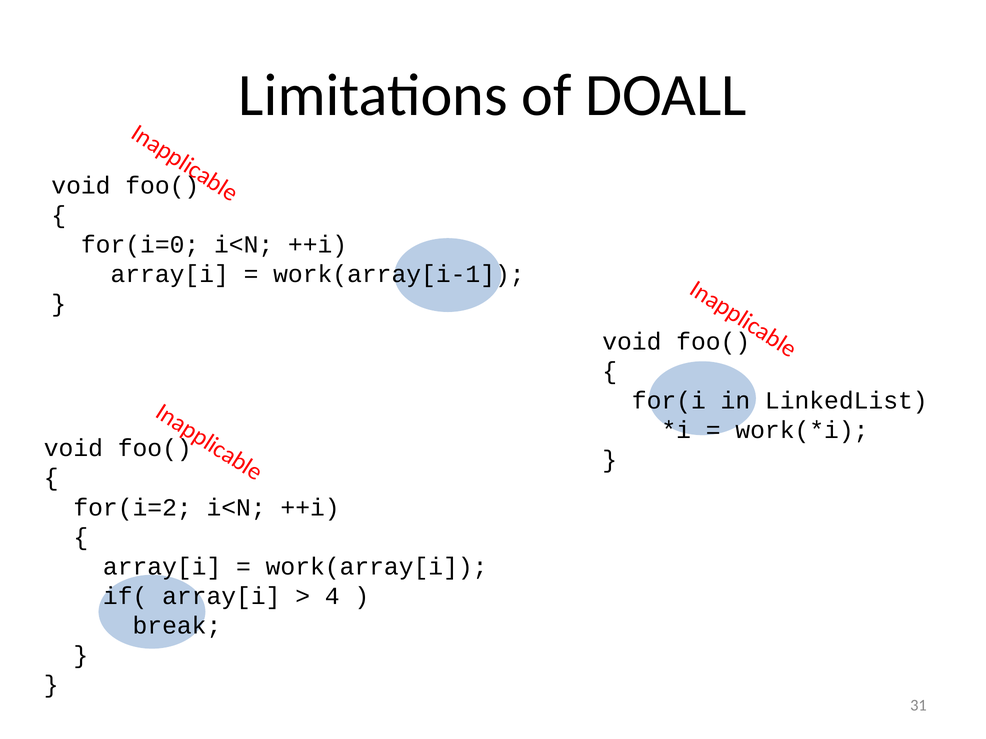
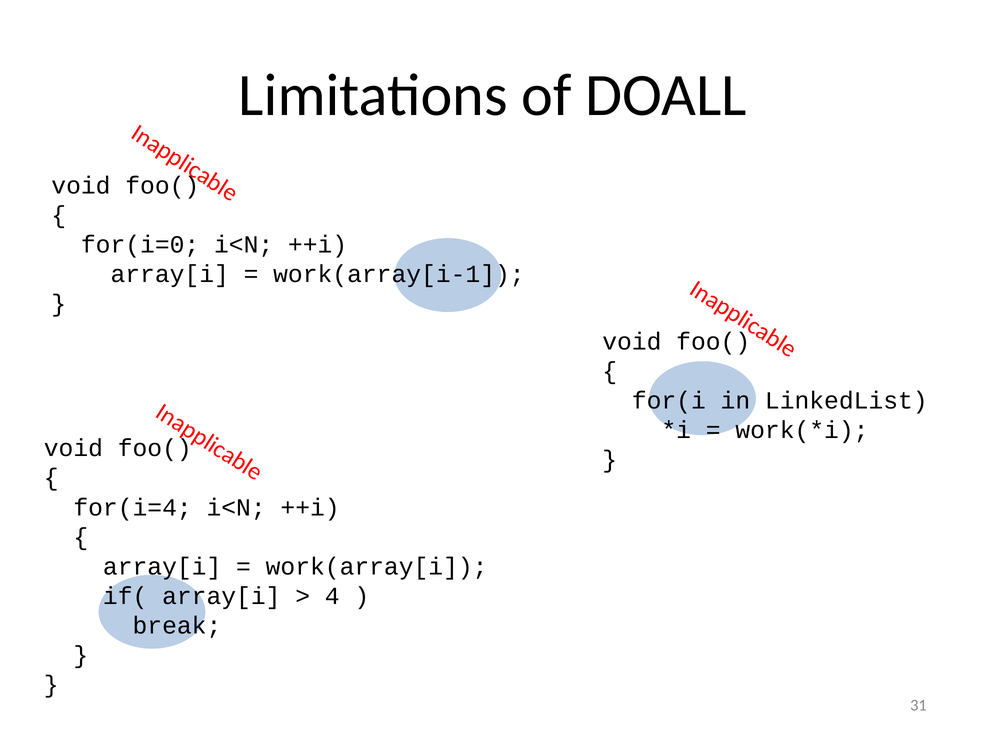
for(i=2: for(i=2 -> for(i=4 (133, 508)
